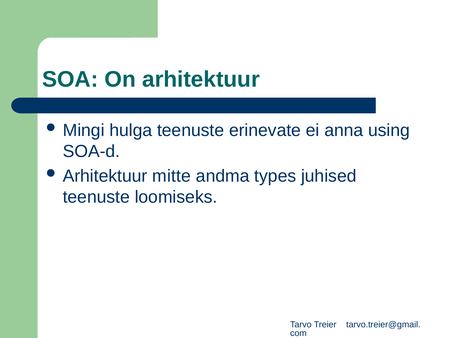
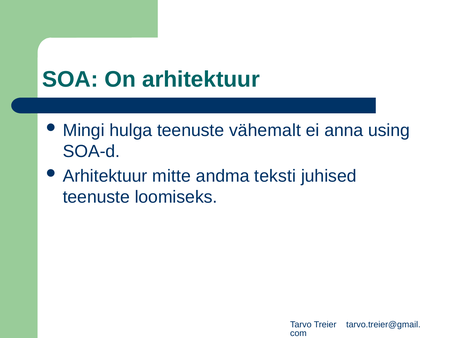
erinevate: erinevate -> vähemalt (265, 131)
types: types -> teksti (275, 176)
